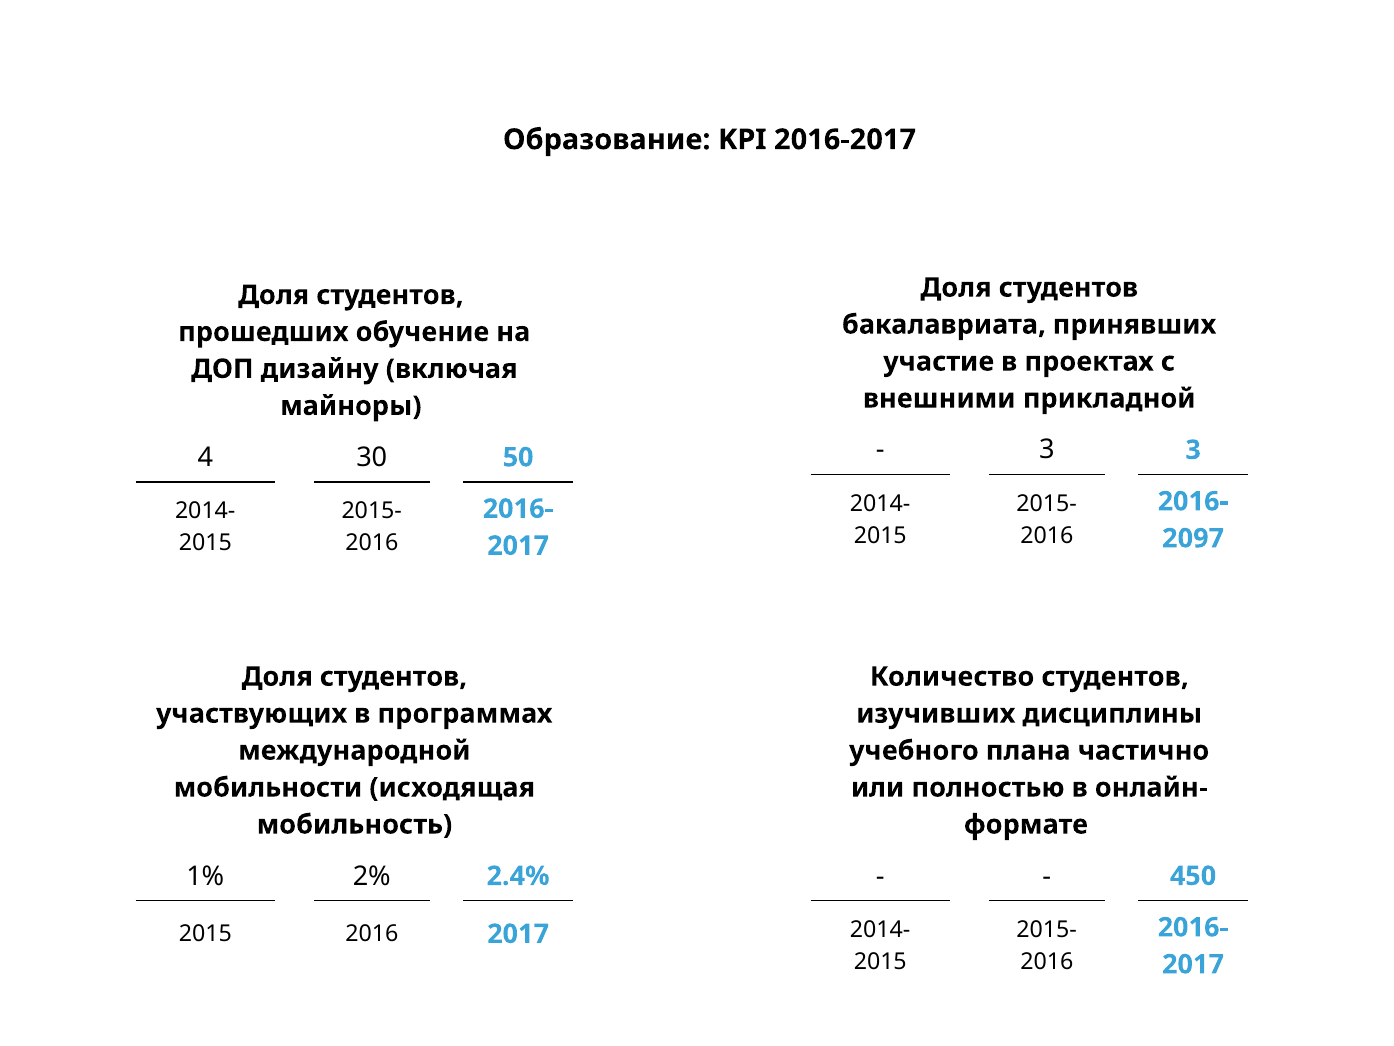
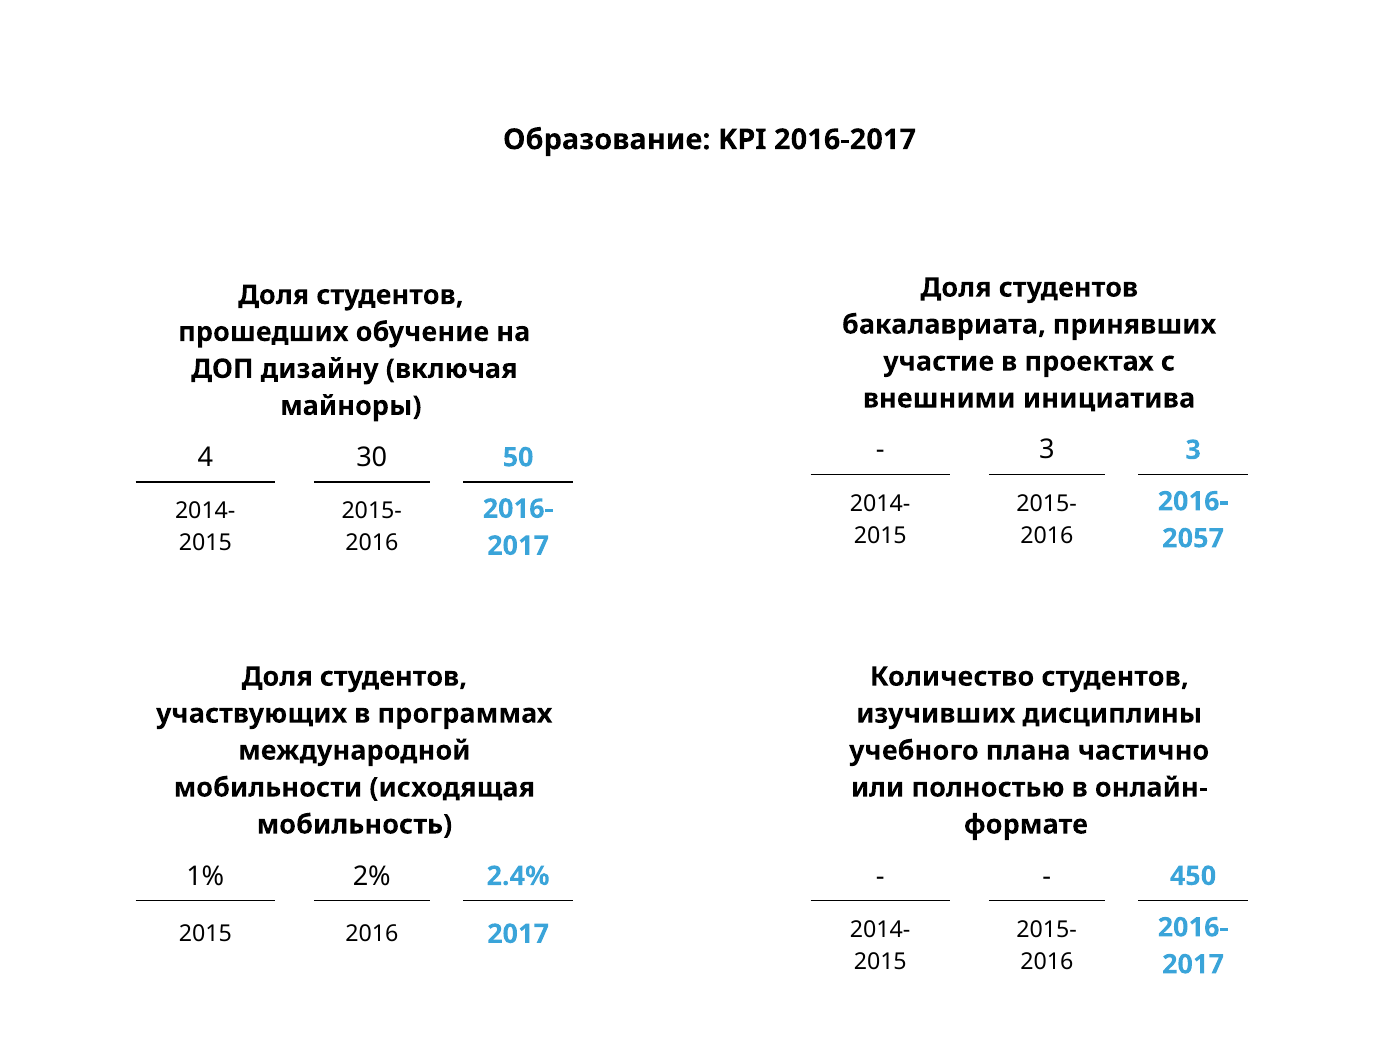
прикладной: прикладной -> инициатива (1109, 398)
2097: 2097 -> 2057 (1193, 538)
